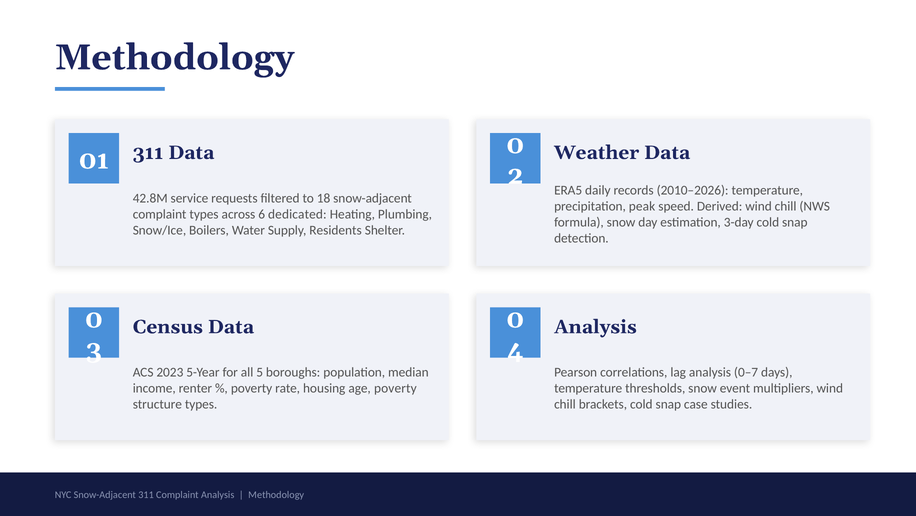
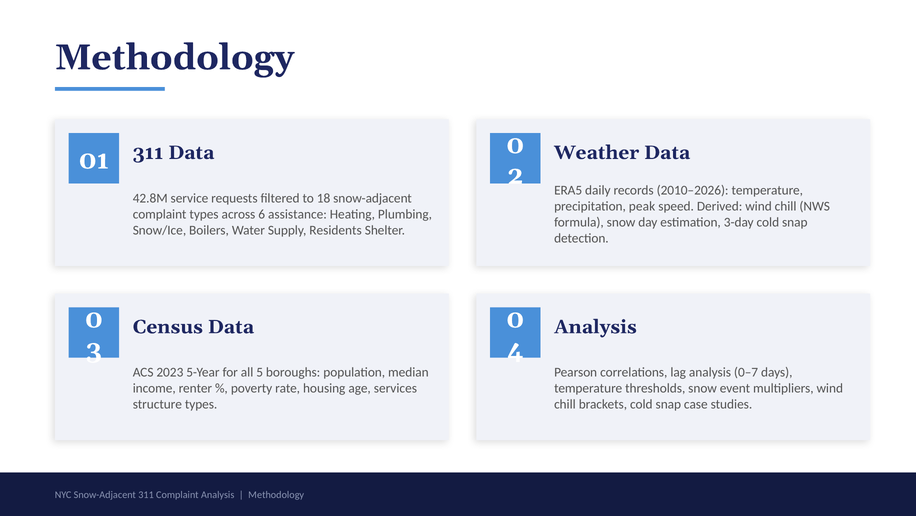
dedicated: dedicated -> assistance (297, 214)
age poverty: poverty -> services (395, 388)
